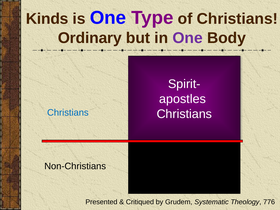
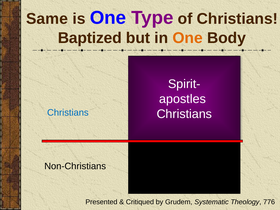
Kinds: Kinds -> Same (47, 19)
Ordinary: Ordinary -> Baptized (90, 38)
One colour: purple -> orange (188, 38)
